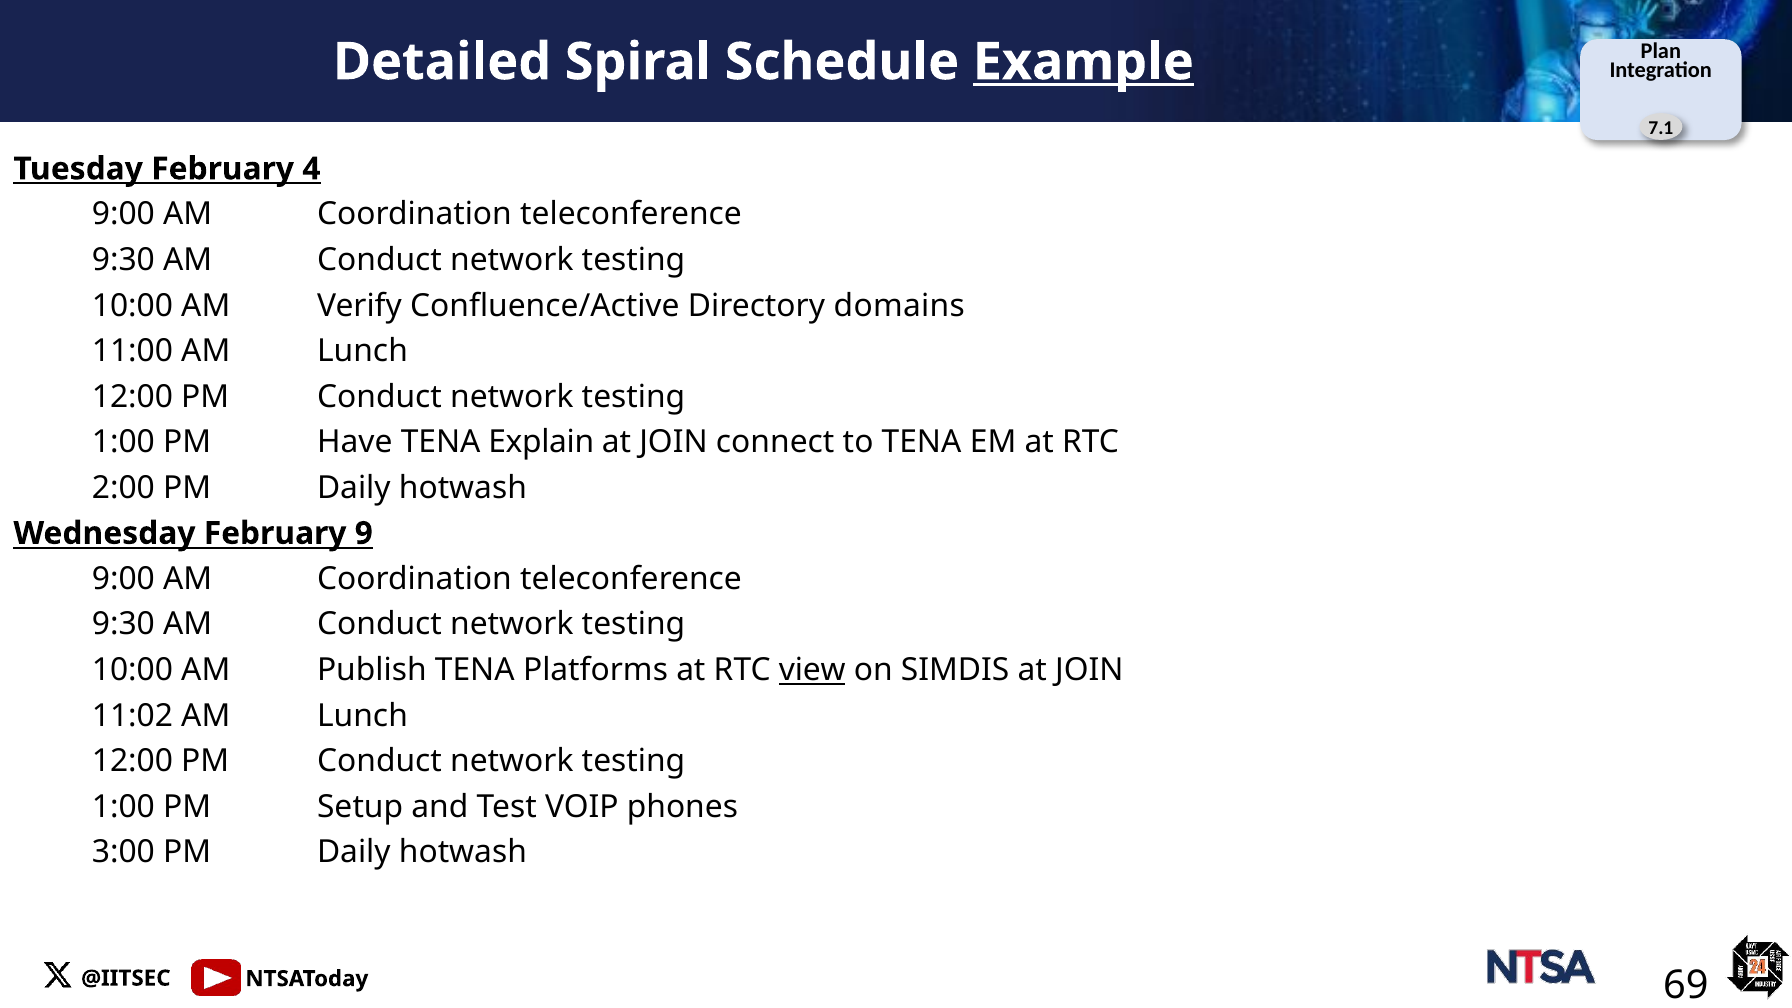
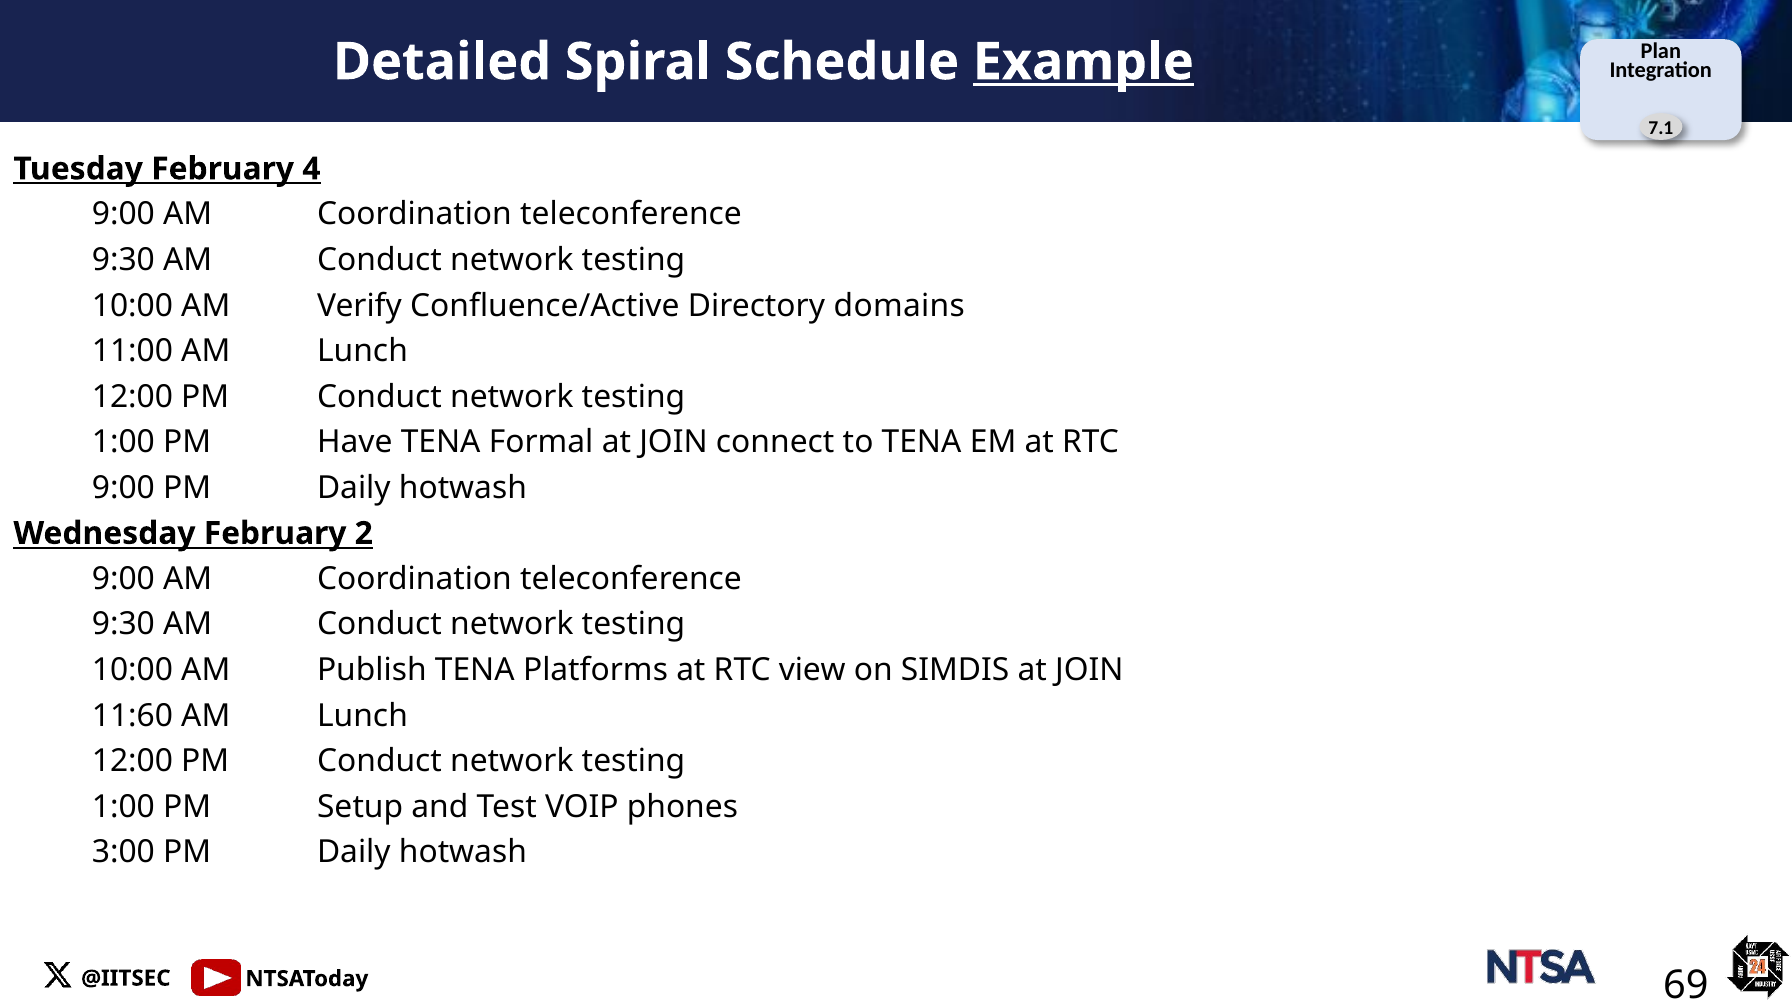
Explain: Explain -> Formal (541, 442)
2:00: 2:00 -> 9:00 (123, 488)
9: 9 -> 2 (364, 533)
view underline: present -> none (812, 670)
11:02: 11:02 -> 11:60 (132, 716)
